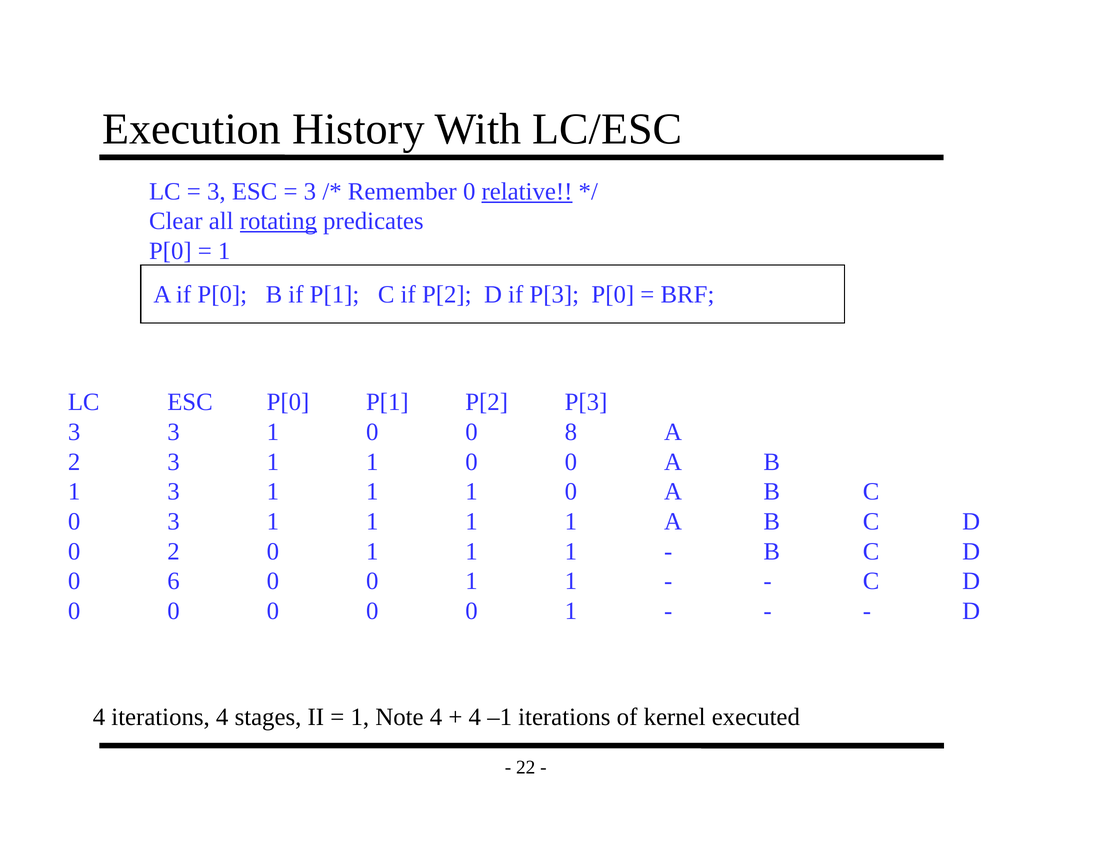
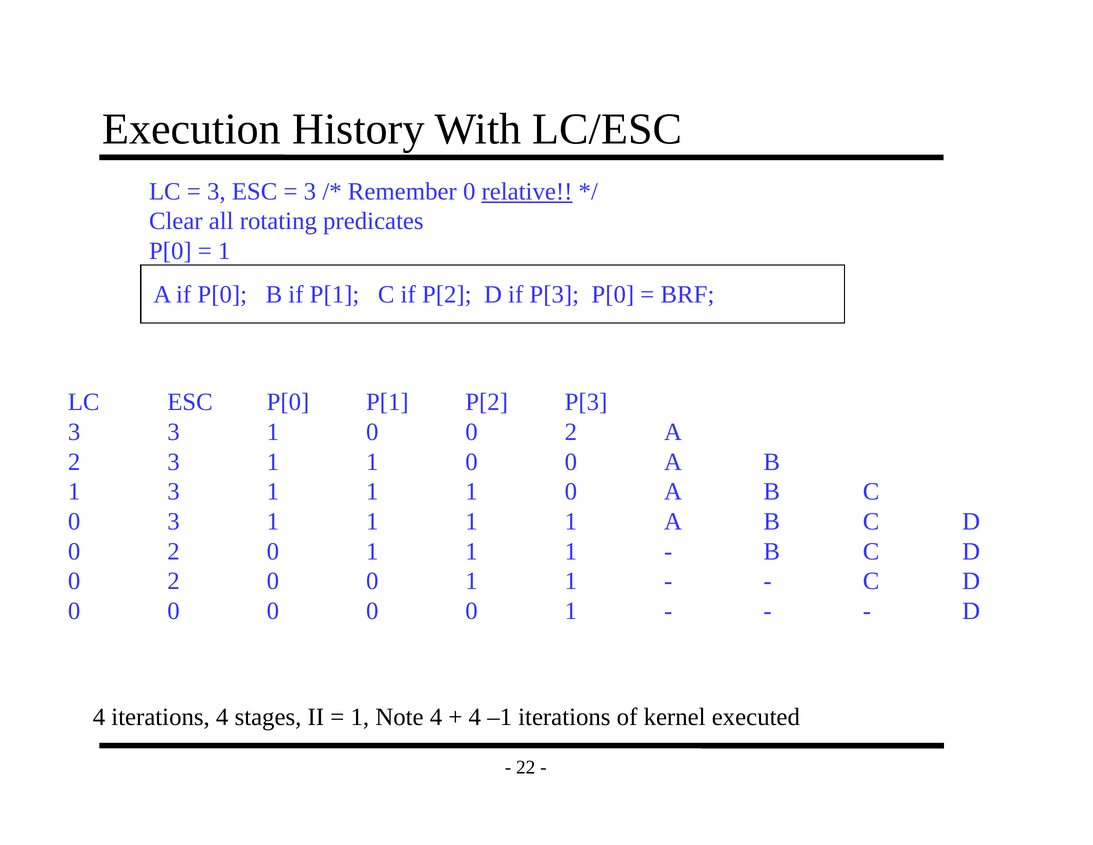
rotating underline: present -> none (278, 221)
0 0 8: 8 -> 2 (571, 432)
6: 6 -> 2 (173, 581)
